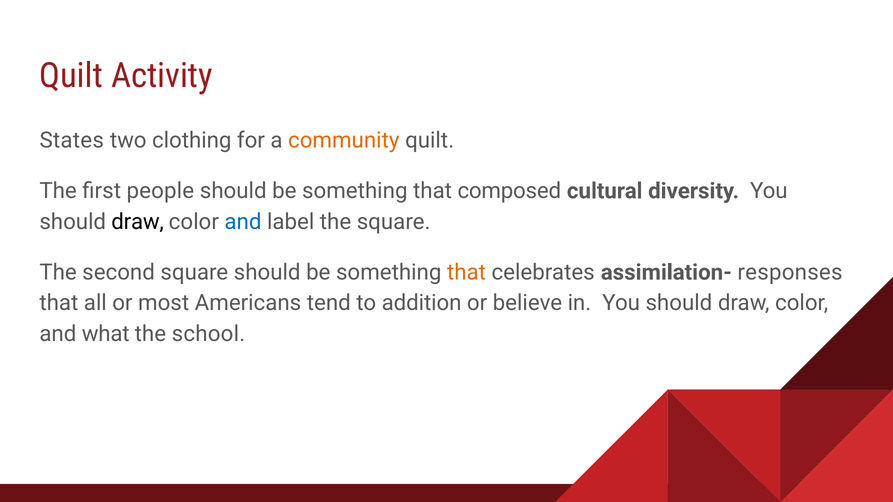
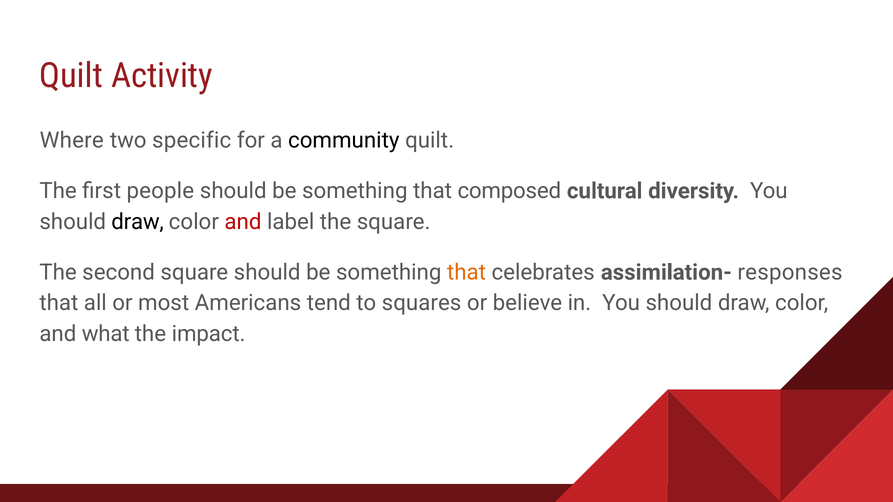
States: States -> Where (72, 140)
clothing: clothing -> specific (192, 140)
community colour: orange -> black (344, 140)
and colour: blue -> red (243, 222)
addition: addition -> squares (422, 303)
school: school -> impact (209, 334)
